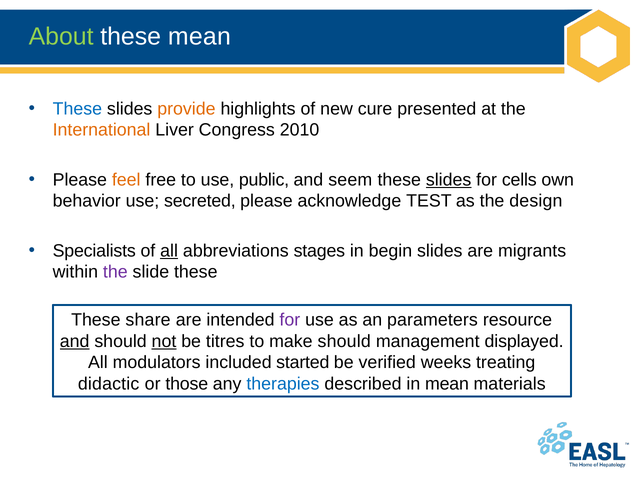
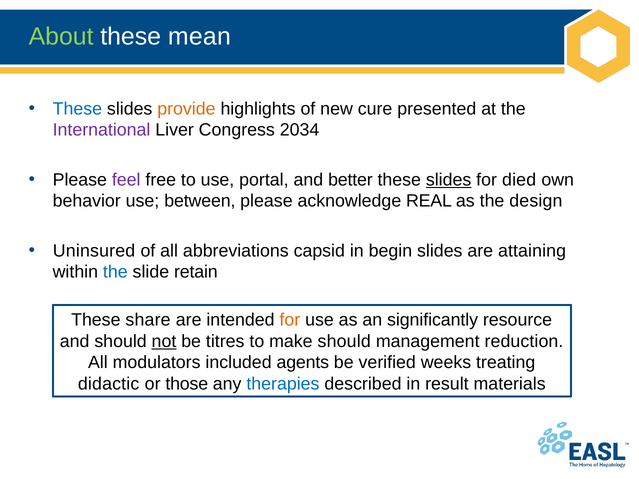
International colour: orange -> purple (102, 130)
2010: 2010 -> 2034 (300, 130)
feel colour: orange -> purple (126, 180)
public: public -> portal (264, 180)
seem: seem -> better (350, 180)
cells: cells -> died (519, 180)
secreted: secreted -> between (200, 201)
TEST: TEST -> REAL (429, 201)
Specialists: Specialists -> Uninsured (94, 251)
all underline: present -> none (169, 251)
stages: stages -> capsid (319, 251)
migrants: migrants -> attaining (532, 251)
the colour: purple -> blue (115, 272)
slide these: these -> retain (196, 272)
for colour: purple -> orange (290, 320)
parameters: parameters -> significantly (433, 320)
and underline: present -> none (75, 341)
displayed: displayed -> reduction (524, 341)
started: started -> agents (303, 363)
in mean: mean -> result (447, 384)
